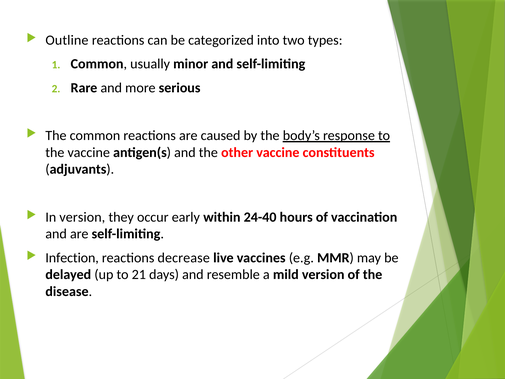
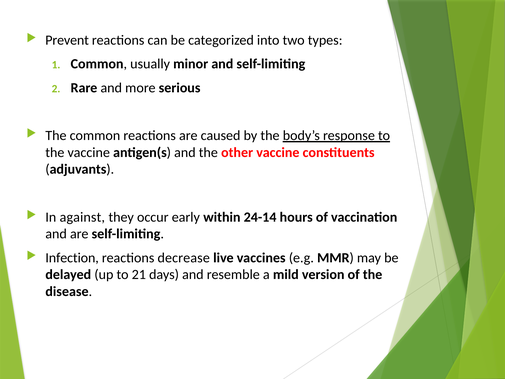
Outline: Outline -> Prevent (67, 40)
In version: version -> against (82, 217)
24-40: 24-40 -> 24-14 (260, 217)
